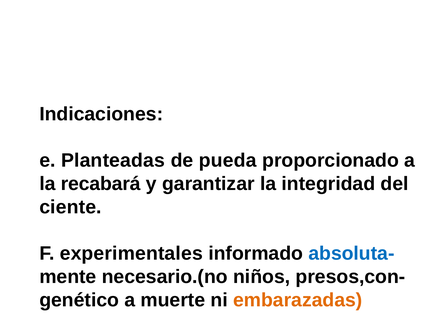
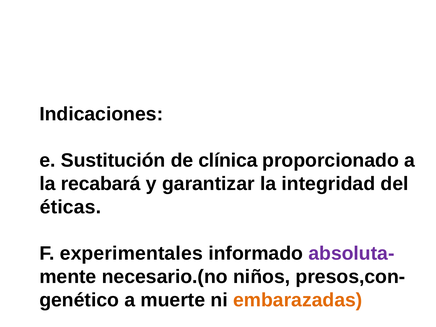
Planteadas: Planteadas -> Sustitución (113, 161)
pueda: pueda -> clínica (228, 161)
ciente: ciente -> éticas (70, 207)
absoluta- colour: blue -> purple (351, 254)
